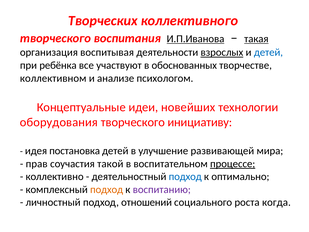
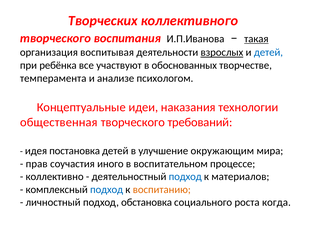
И.П.Иванова underline: present -> none (196, 39)
коллективном: коллективном -> темперамента (53, 78)
новейших: новейших -> наказания (188, 107)
оборудования: оборудования -> общественная (59, 122)
инициативу: инициативу -> требований (200, 122)
развивающей: развивающей -> окружающим (222, 151)
такой: такой -> иного (110, 164)
процессе underline: present -> none (233, 164)
оптимально: оптимально -> материалов (240, 176)
подход colour: orange -> blue (107, 189)
воспитанию colour: purple -> orange (162, 189)
отношений: отношений -> обстановка (147, 202)
